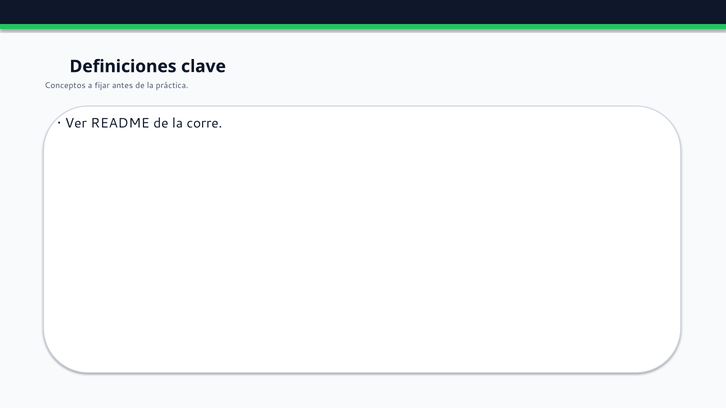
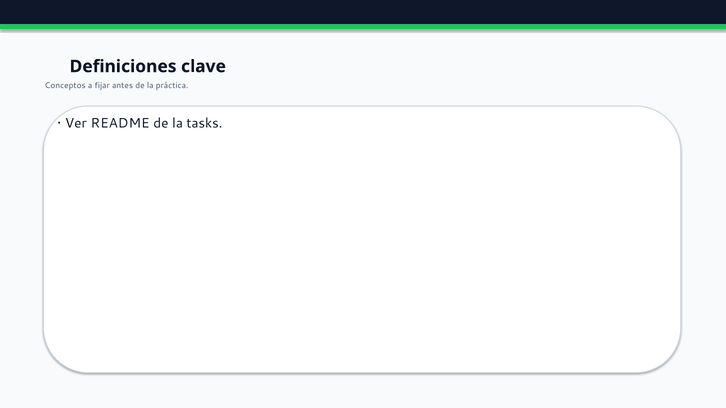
corre: corre -> tasks (204, 123)
